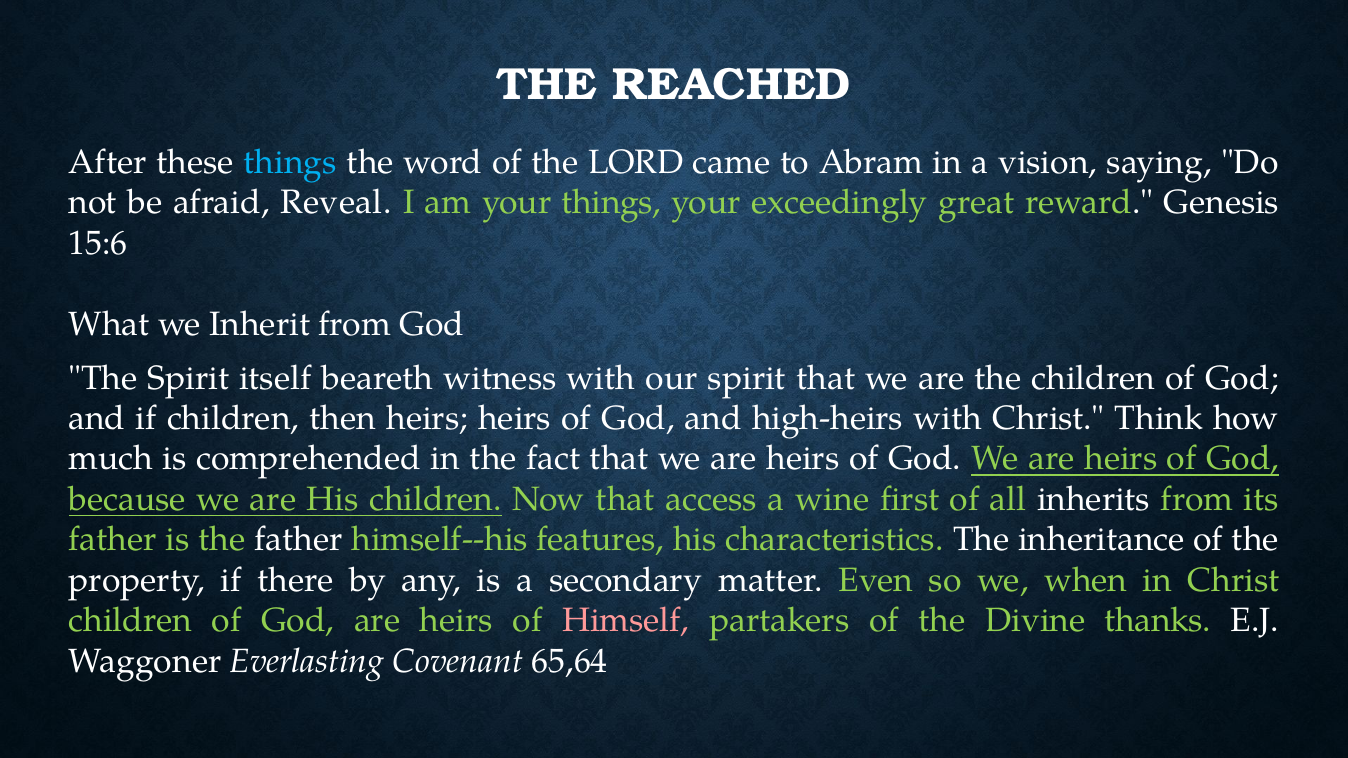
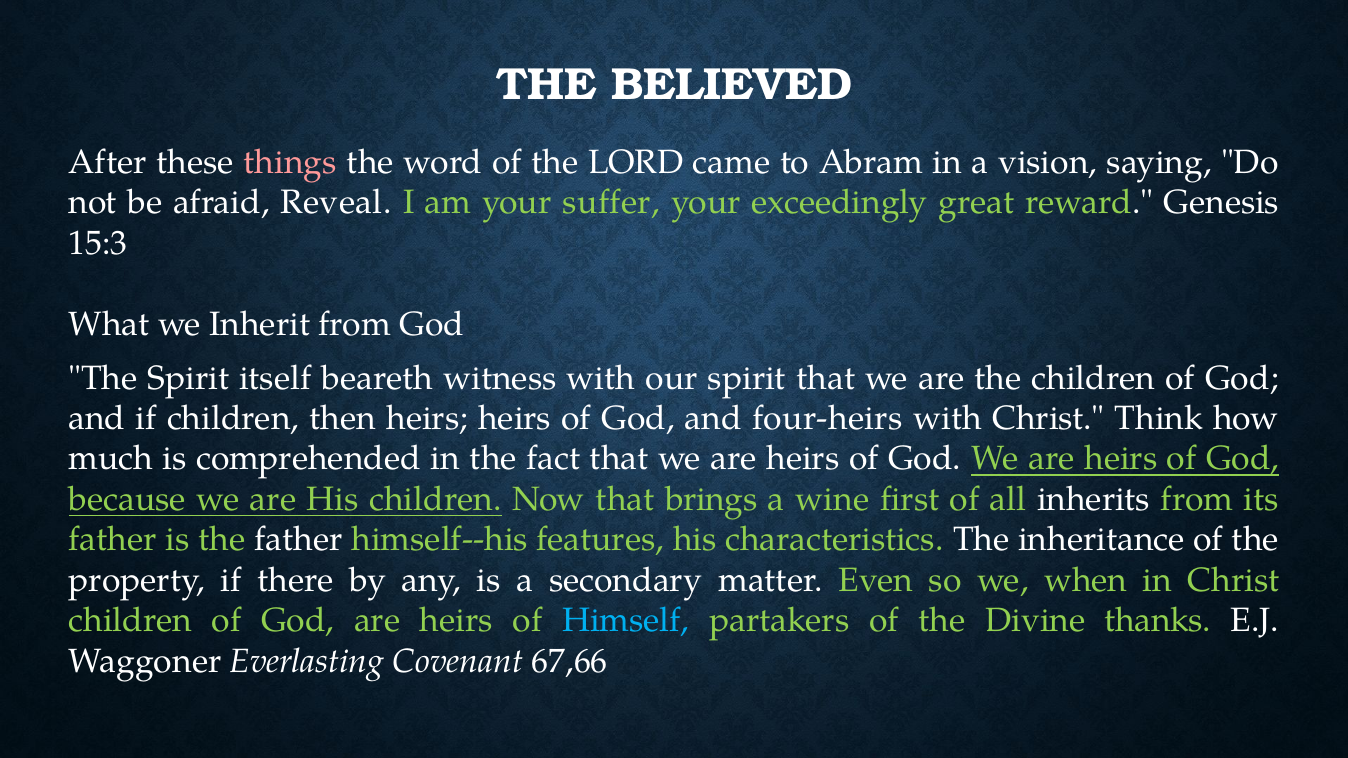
REACHED: REACHED -> BELIEVED (732, 85)
things colour: light blue -> pink (290, 162)
your things: things -> suffer (611, 203)
15:6: 15:6 -> 15:3 (98, 243)
high-heirs: high-heirs -> four-heirs (827, 419)
access: access -> brings (711, 499)
Himself colour: pink -> light blue (626, 621)
65,64: 65,64 -> 67,66 (570, 661)
